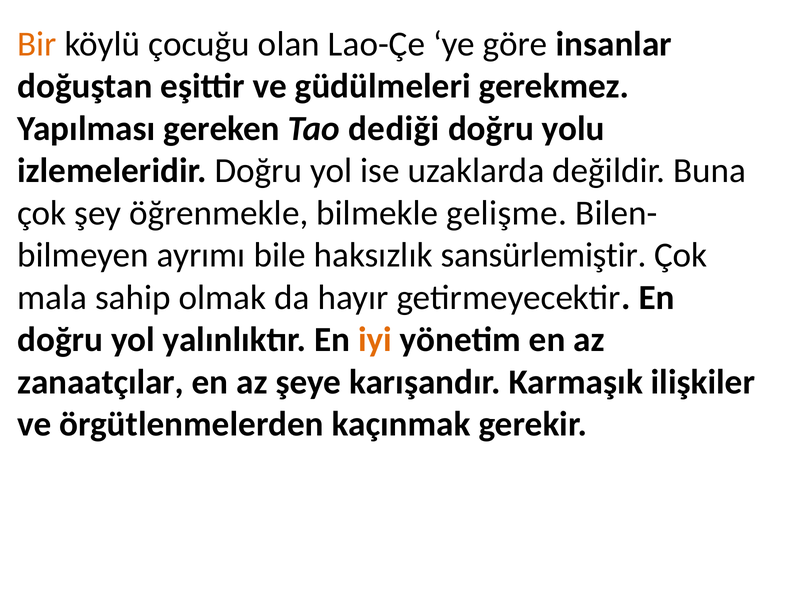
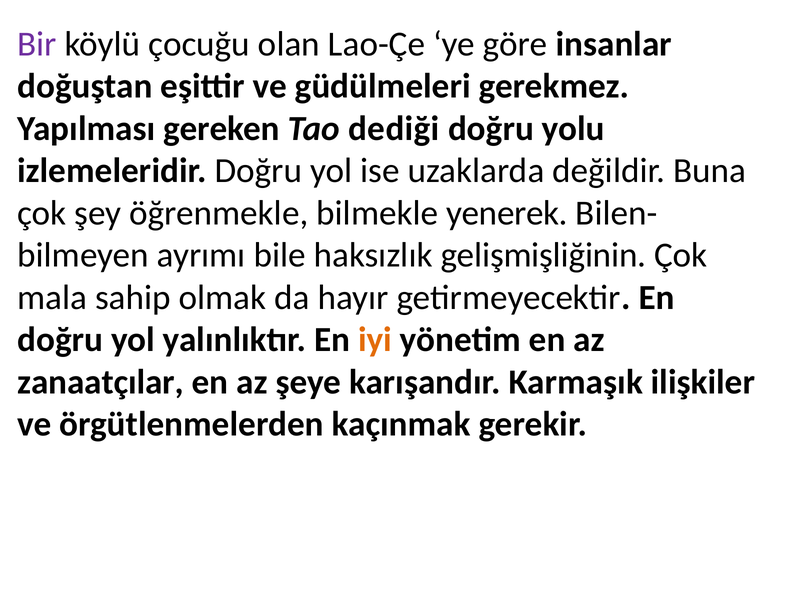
Bir colour: orange -> purple (37, 44)
gelişme: gelişme -> yenerek (507, 213)
sansürlemiştir: sansürlemiştir -> gelişmişliğinin (543, 255)
